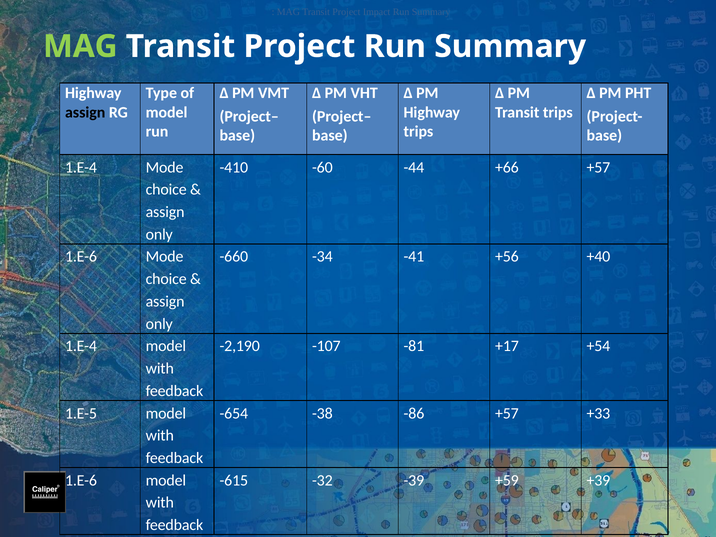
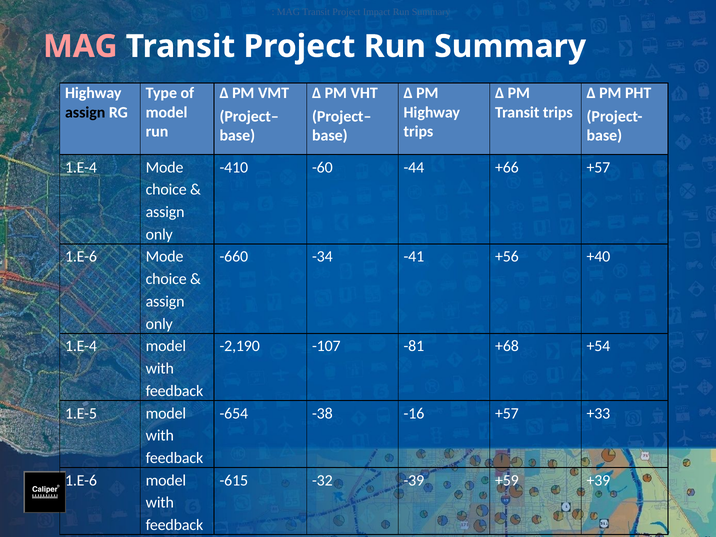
MAG colour: light green -> pink (80, 46)
+17: +17 -> +68 (507, 346)
-86: -86 -> -16 (414, 413)
